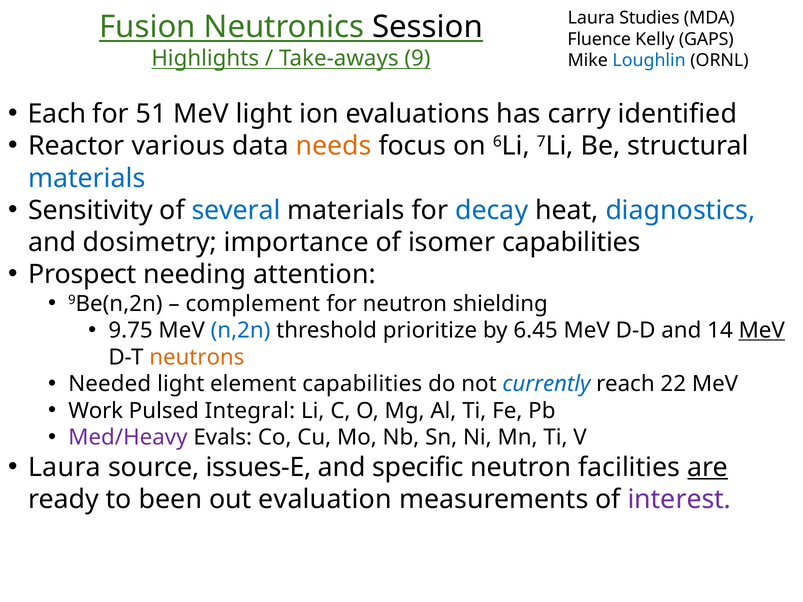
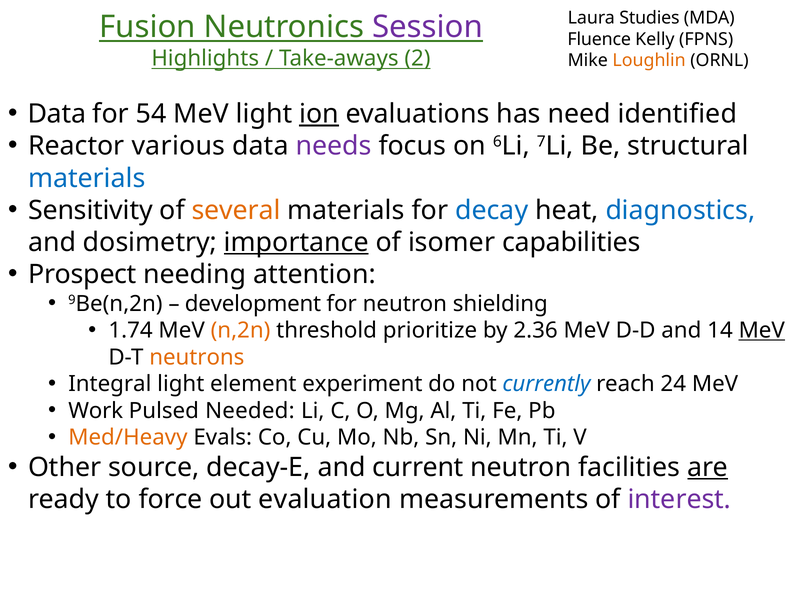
Session colour: black -> purple (427, 27)
GAPS: GAPS -> FPNS (706, 39)
9: 9 -> 2 (417, 58)
Loughlin colour: blue -> orange (649, 61)
Each: Each -> Data (57, 114)
51: 51 -> 54 (151, 114)
ion underline: none -> present (319, 114)
carry: carry -> need (579, 114)
needs colour: orange -> purple (334, 146)
several colour: blue -> orange (236, 210)
importance underline: none -> present (296, 243)
complement: complement -> development (253, 304)
9.75: 9.75 -> 1.74 (131, 331)
n,2n colour: blue -> orange (241, 331)
6.45: 6.45 -> 2.36 (536, 331)
Needed: Needed -> Integral (110, 384)
element capabilities: capabilities -> experiment (362, 384)
22: 22 -> 24 (673, 384)
Integral: Integral -> Needed (250, 411)
Med/Heavy colour: purple -> orange (128, 438)
Laura: Laura -> Other (65, 467)
issues-E: issues-E -> decay-E (258, 467)
specific: specific -> current (418, 467)
been: been -> force (170, 500)
